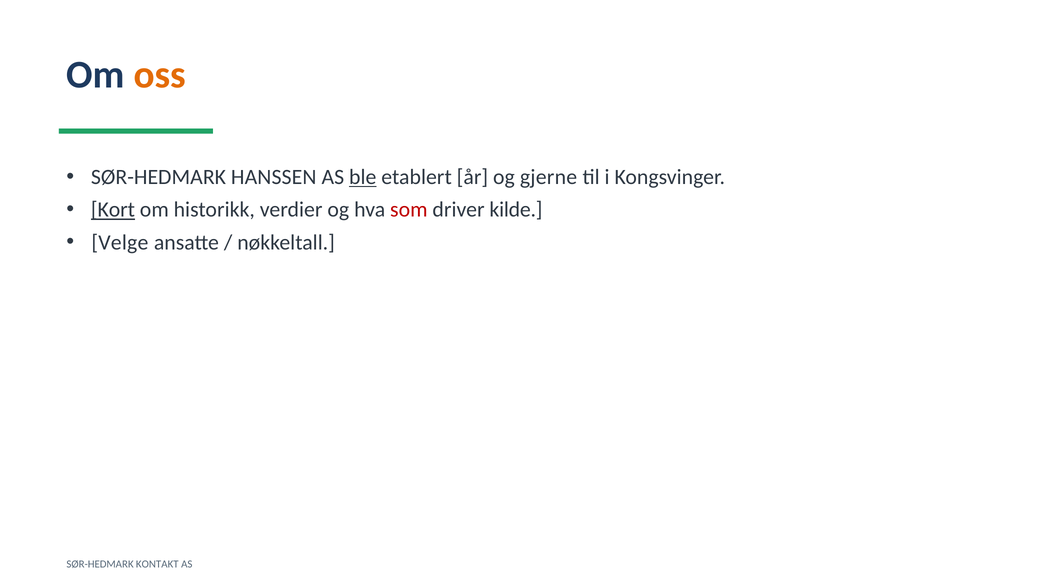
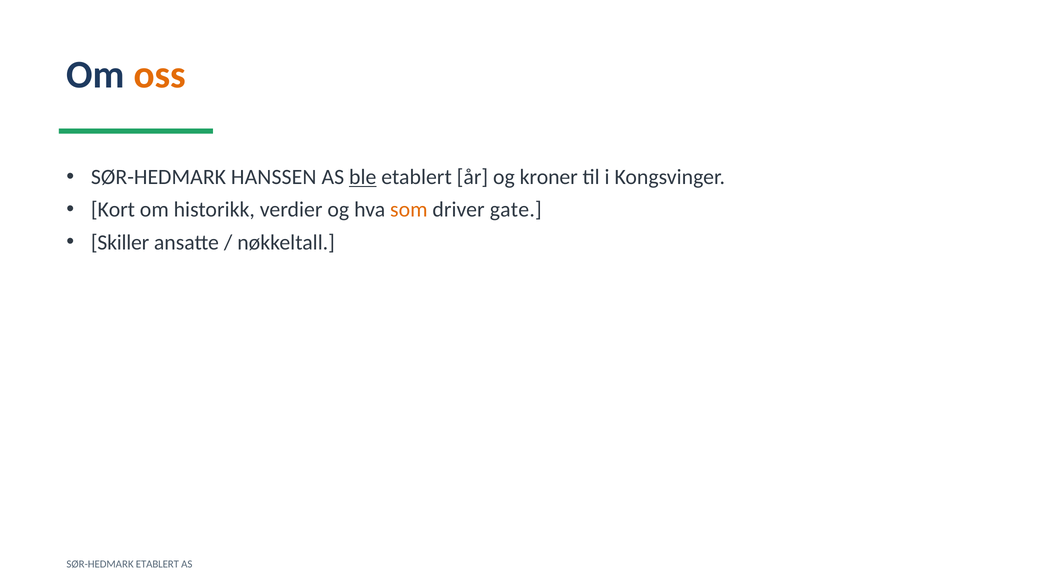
gjerne: gjerne -> kroner (549, 177)
Kort underline: present -> none (113, 210)
som colour: red -> orange (409, 210)
kilde: kilde -> gate (516, 210)
Velge: Velge -> Skiller (120, 242)
SØR-HEDMARK KONTAKT: KONTAKT -> ETABLERT (157, 564)
